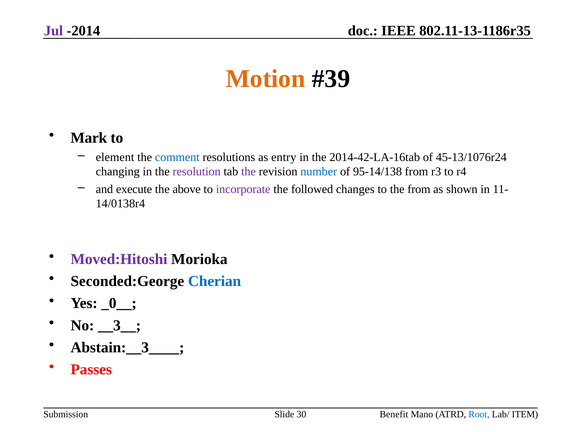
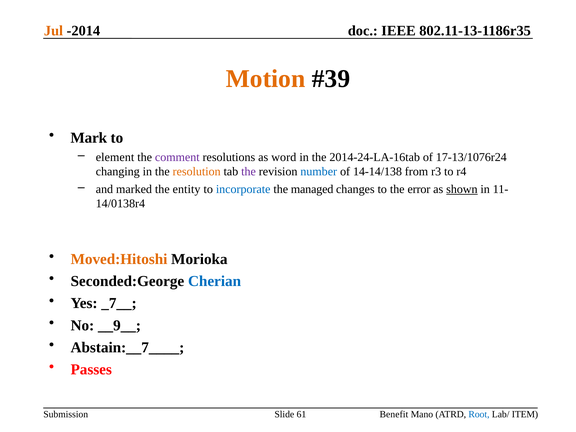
Jul colour: purple -> orange (53, 31)
comment colour: blue -> purple (177, 157)
entry: entry -> word (284, 157)
2014-42-LA-16tab: 2014-42-LA-16tab -> 2014-24-LA-16tab (375, 157)
45-13/1076r24: 45-13/1076r24 -> 17-13/1076r24 (471, 157)
resolution colour: purple -> orange (197, 172)
95-14/138: 95-14/138 -> 14-14/138 (377, 172)
execute: execute -> marked (134, 189)
above: above -> entity (187, 189)
incorporate colour: purple -> blue (243, 189)
followed: followed -> managed (312, 189)
the from: from -> error (419, 189)
shown underline: none -> present (462, 189)
Moved:Hitoshi colour: purple -> orange (119, 259)
_0__: _0__ -> _7__ (119, 303)
__3__: __3__ -> __9__ (119, 325)
Abstain:__3____: Abstain:__3____ -> Abstain:__7____ (127, 347)
30: 30 -> 61 (301, 414)
